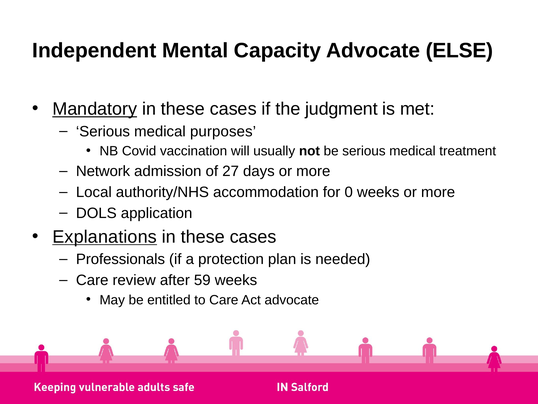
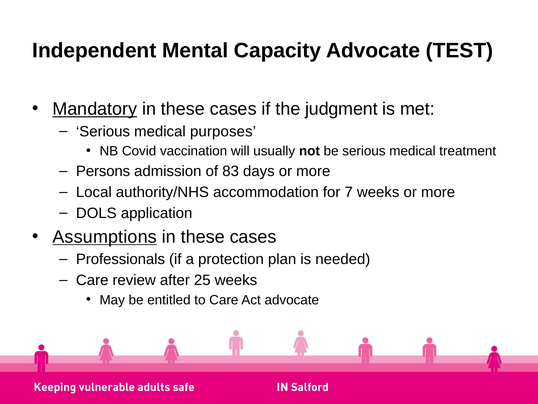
ELSE: ELSE -> TEST (459, 50)
Network: Network -> Persons (103, 171)
27: 27 -> 83 (231, 171)
0: 0 -> 7 (349, 192)
Explanations: Explanations -> Assumptions (105, 236)
59: 59 -> 25 (202, 280)
